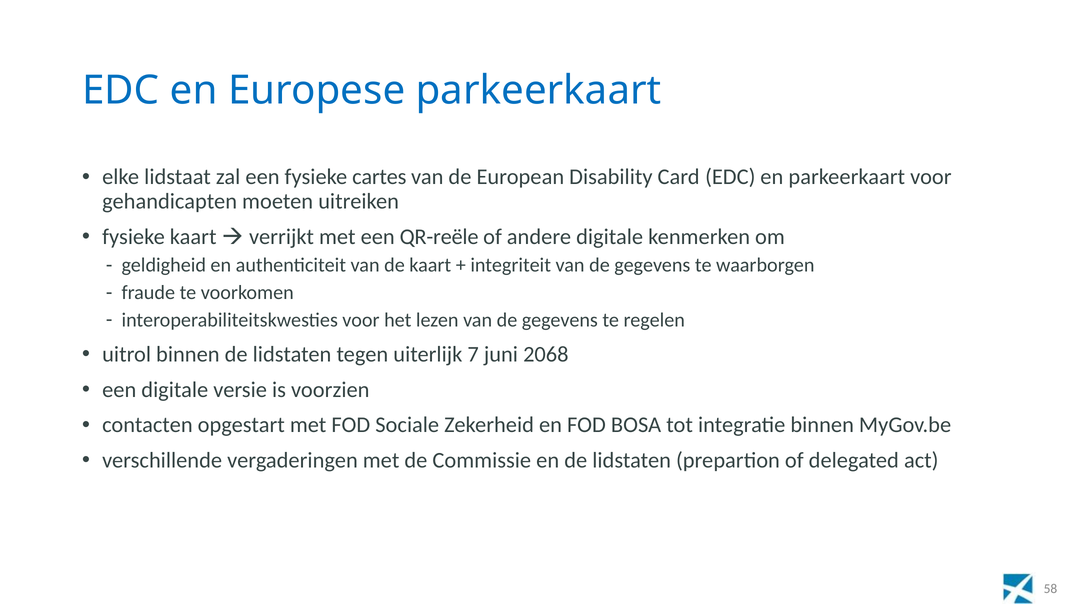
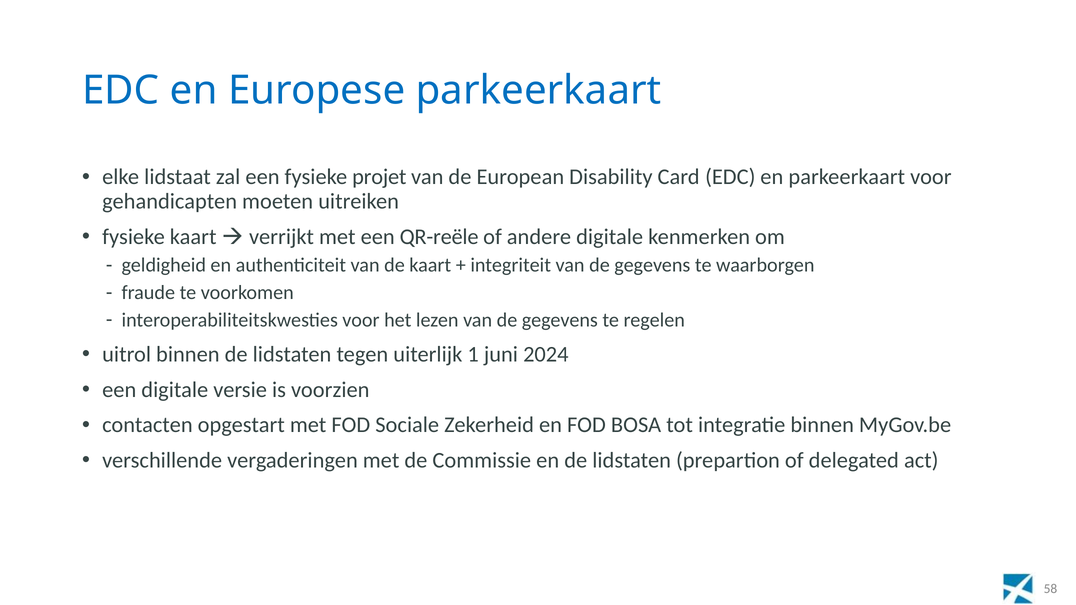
cartes: cartes -> projet (379, 177)
7: 7 -> 1 (473, 354)
2068: 2068 -> 2024 (546, 354)
